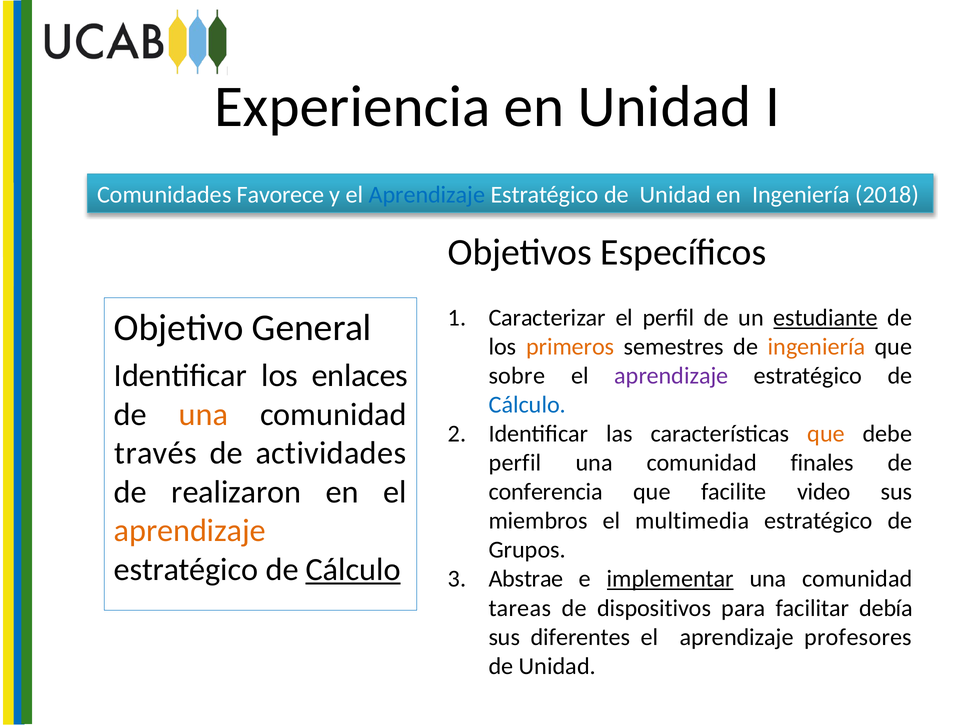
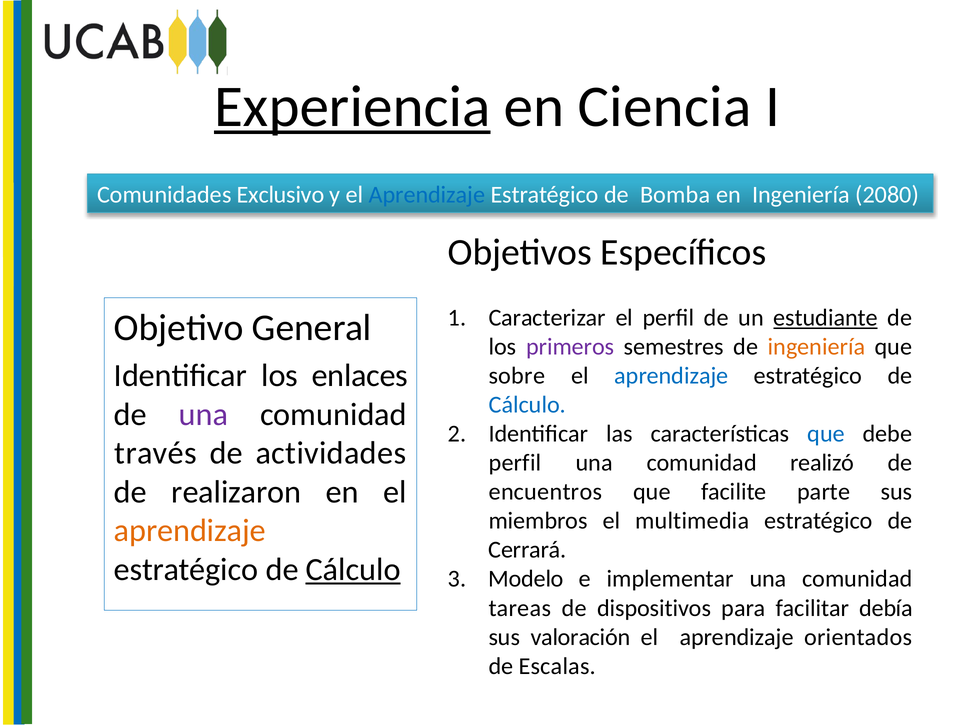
Experiencia underline: none -> present (352, 107)
en Unidad: Unidad -> Ciencia (664, 107)
Favorece: Favorece -> Exclusivo (281, 195)
Estratégico de Unidad: Unidad -> Bomba (675, 195)
2018: 2018 -> 2080 (887, 195)
primeros colour: orange -> purple (570, 347)
aprendizaje colour: purple -> blue (671, 376)
una colour: orange -> purple (203, 415)
que colour: orange -> blue (826, 434)
finales: finales -> realizó (822, 463)
conferencia: conferencia -> encuentros (545, 492)
video: video -> parte (824, 492)
Grupos: Grupos -> Cerrará (527, 550)
Abstrae: Abstrae -> Modelo (526, 579)
implementar underline: present -> none (670, 579)
diferentes: diferentes -> valoración (581, 637)
profesores: profesores -> orientados (858, 637)
Unidad: Unidad -> Escalas (557, 666)
